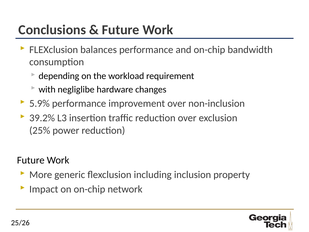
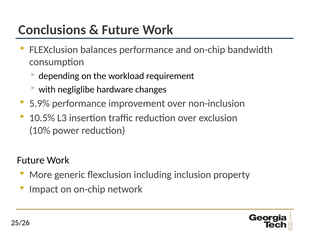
39.2%: 39.2% -> 10.5% (42, 118)
25%: 25% -> 10% (40, 130)
